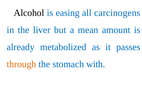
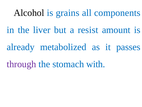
easing: easing -> grains (68, 13)
carcinogens: carcinogens -> components (117, 13)
mean: mean -> resist (88, 30)
through colour: orange -> purple (21, 64)
